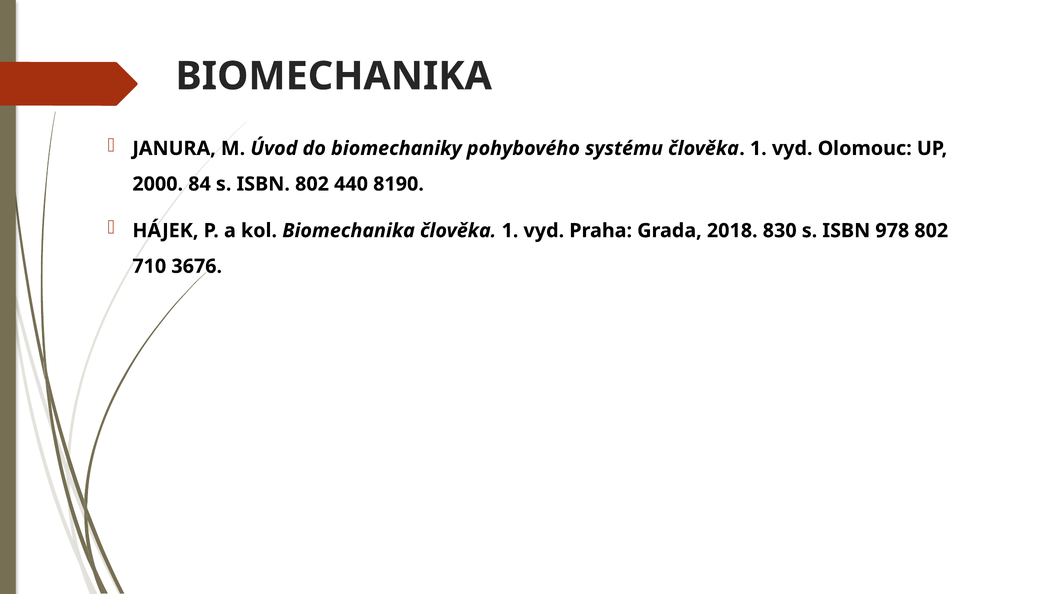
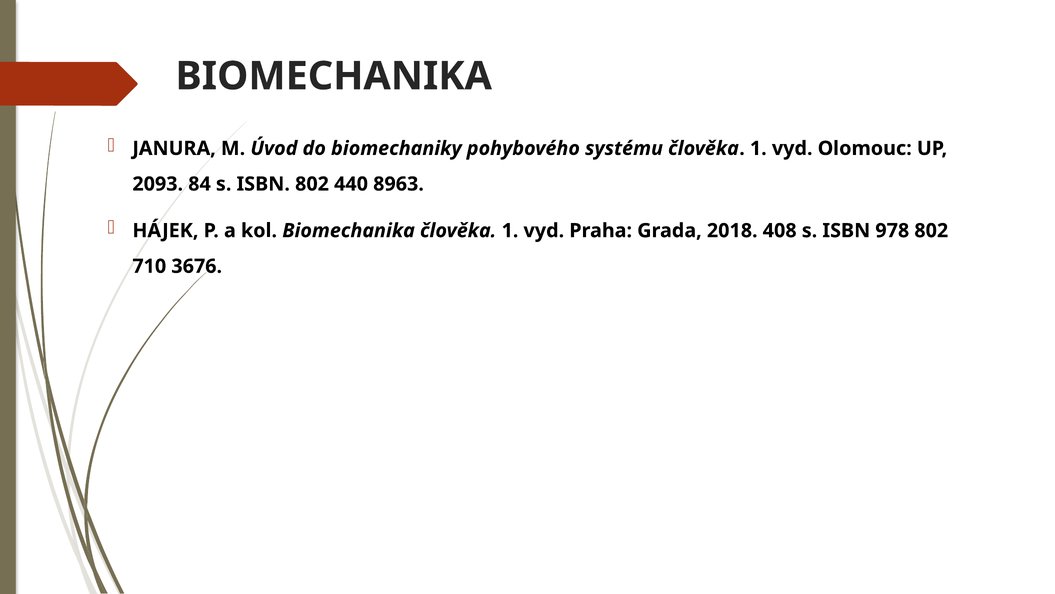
2000: 2000 -> 2093 (158, 184)
8190: 8190 -> 8963 (399, 184)
830: 830 -> 408 (780, 230)
